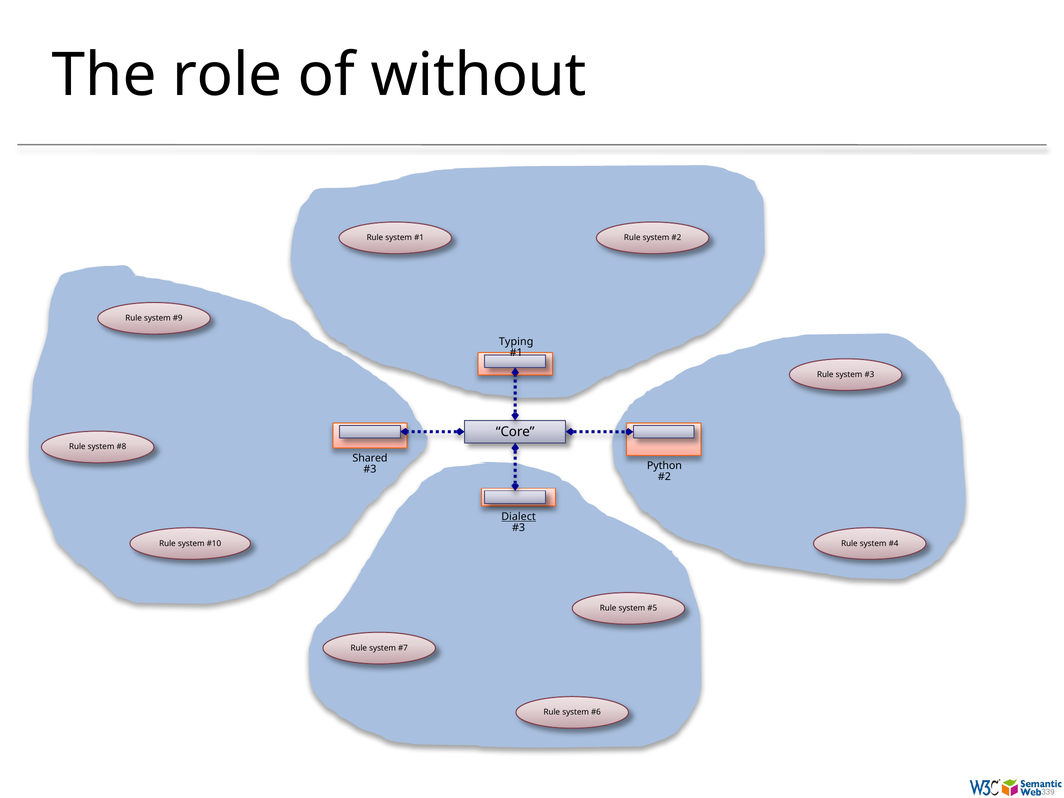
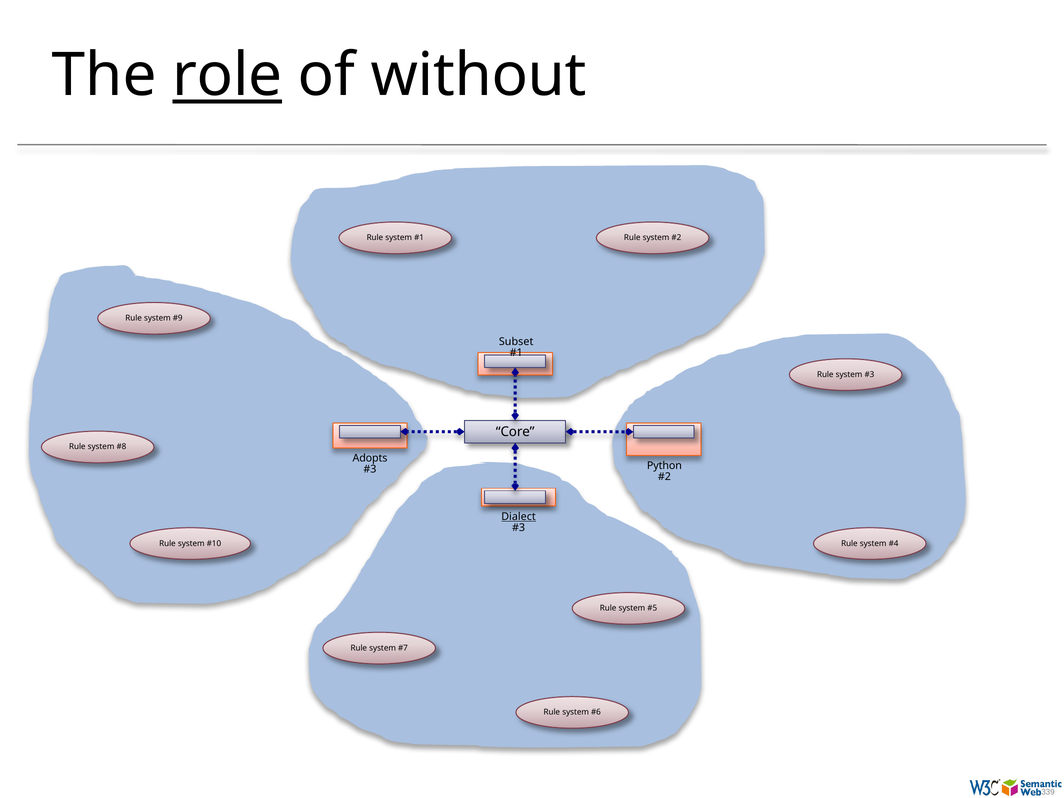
role underline: none -> present (227, 76)
Typing: Typing -> Subset (516, 342)
Shared: Shared -> Adopts (370, 458)
